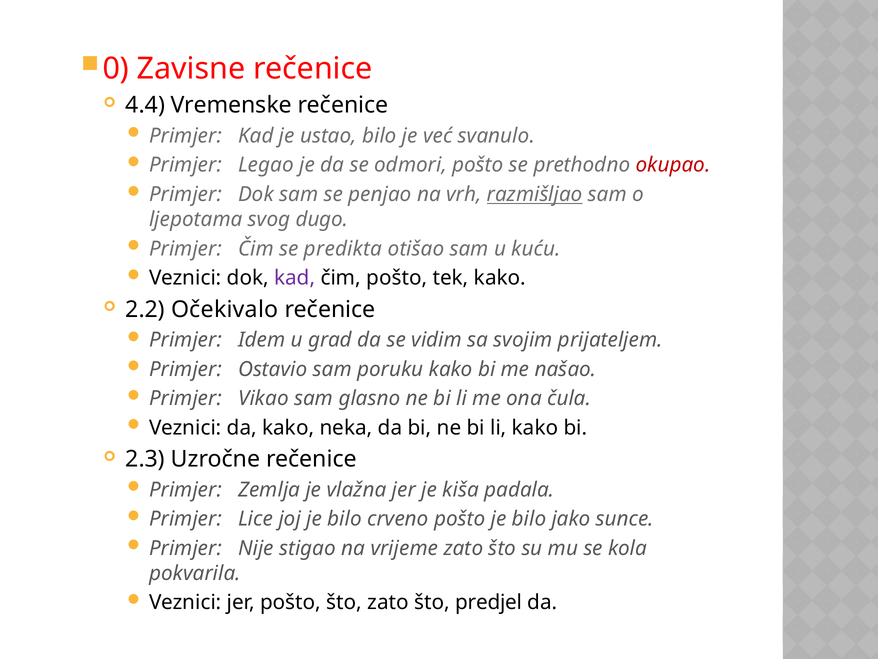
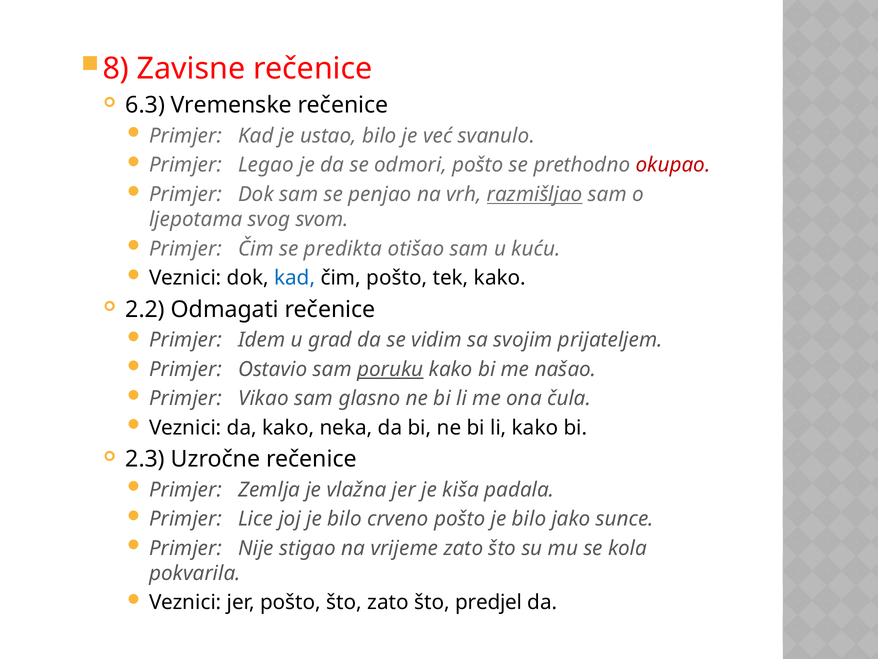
0: 0 -> 8 (116, 69)
4.4: 4.4 -> 6.3 (145, 105)
dugo: dugo -> svom (322, 219)
kad colour: purple -> blue (295, 278)
Očekivalo: Očekivalo -> Odmagati (225, 309)
poruku underline: none -> present (390, 369)
